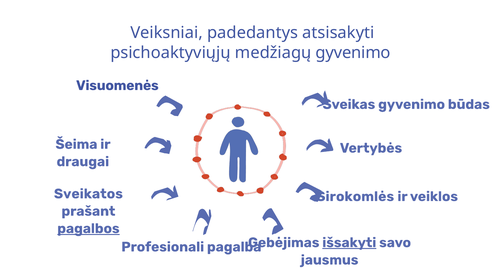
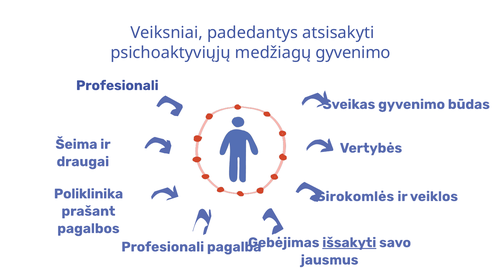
Visuomenės: Visuomenės -> Profesionali (117, 85)
Sveikatos: Sveikatos -> Poliklinika (89, 194)
pagalbos underline: present -> none (88, 229)
